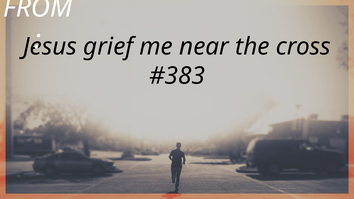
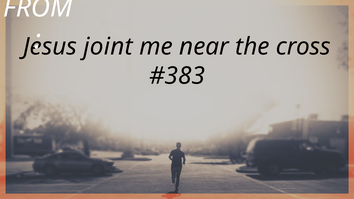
grief: grief -> joint (108, 47)
